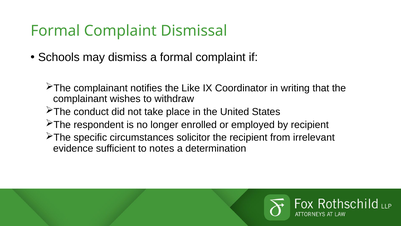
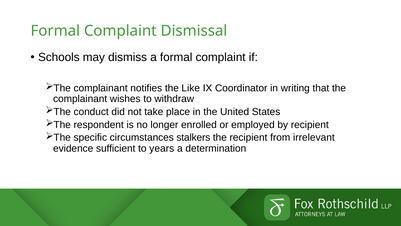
solicitor: solicitor -> stalkers (193, 137)
notes: notes -> years (162, 148)
